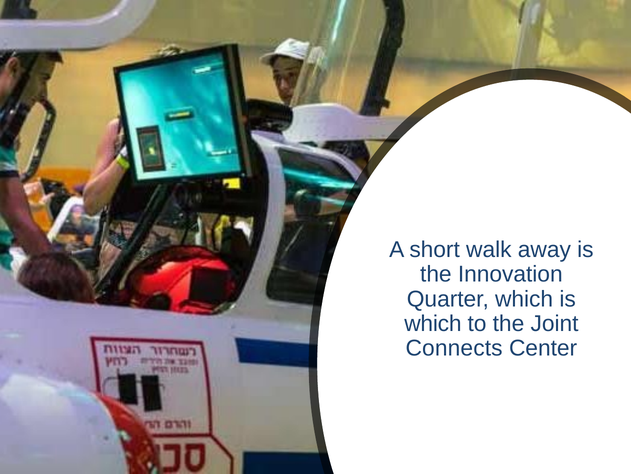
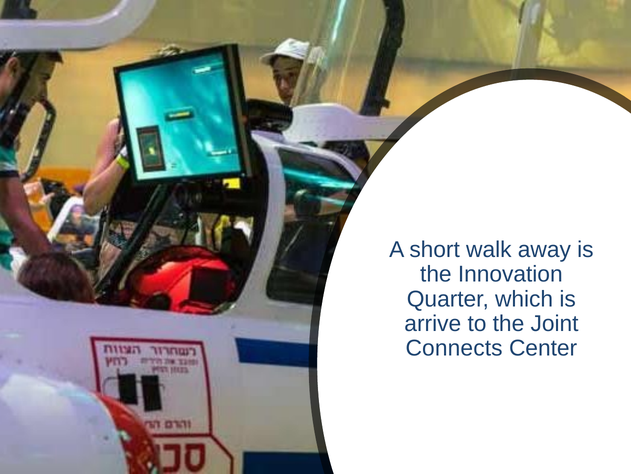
which: which -> arrive (433, 323)
